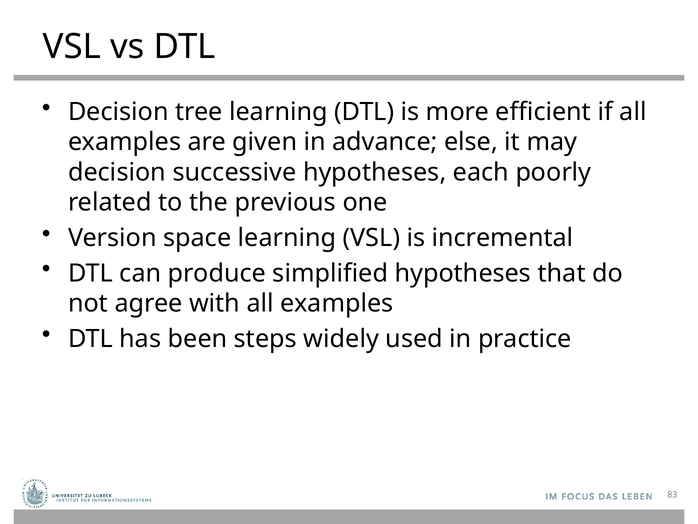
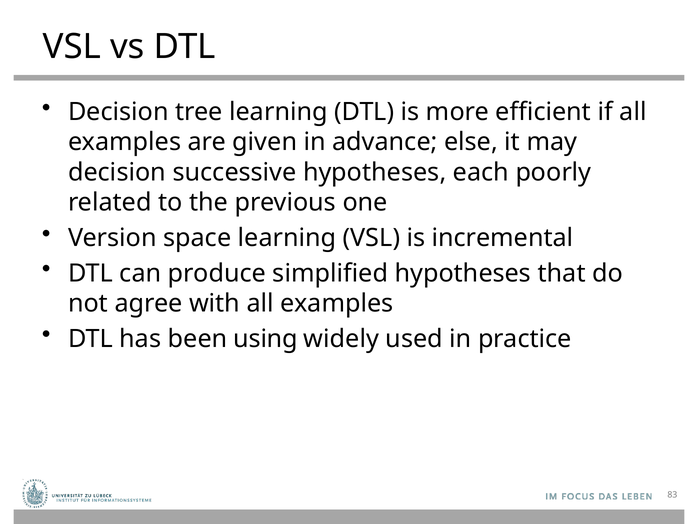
steps: steps -> using (266, 338)
